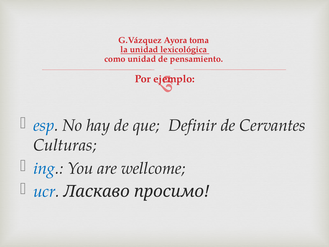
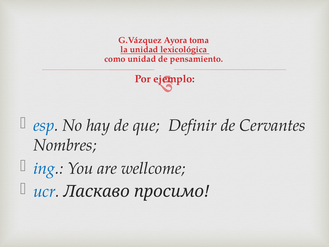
Culturas: Culturas -> Nombres (65, 145)
